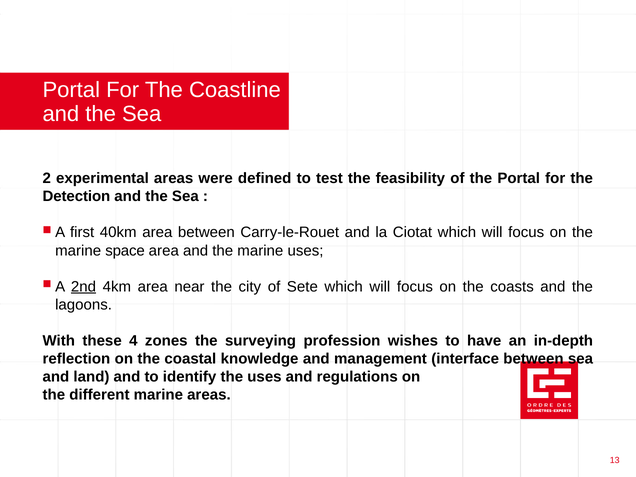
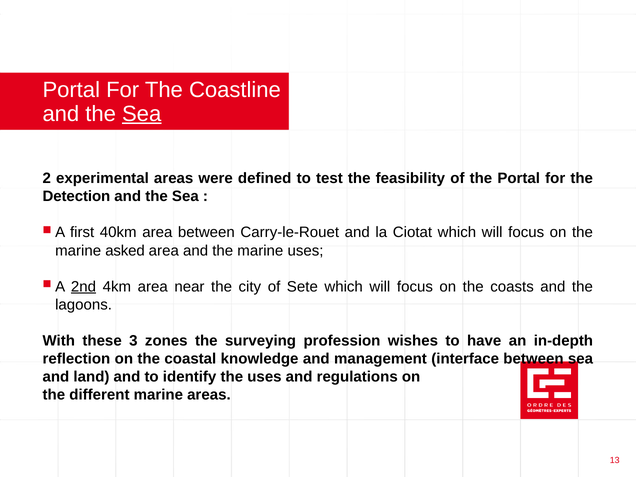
Sea underline: none -> present (142, 114)
space: space -> asked (125, 251)
4: 4 -> 3 (133, 341)
